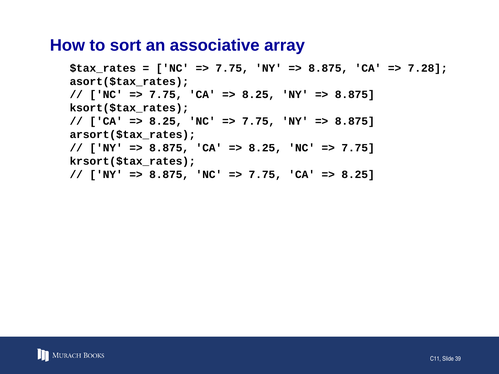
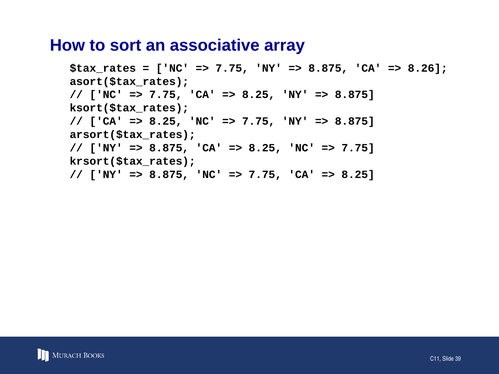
7.28: 7.28 -> 8.26 (428, 68)
